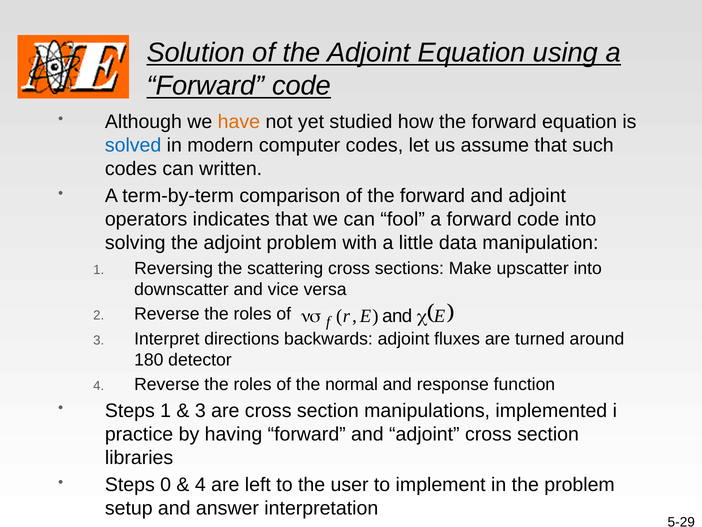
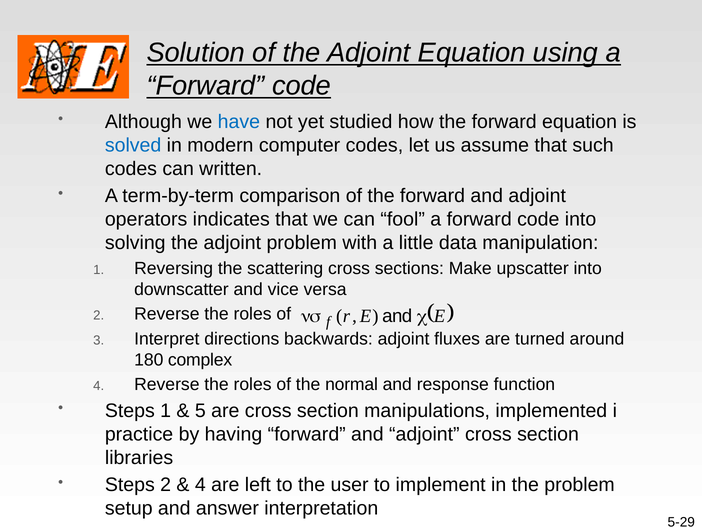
have colour: orange -> blue (239, 122)
detector: detector -> complex (200, 359)
3: 3 -> 5 (200, 410)
Steps 0: 0 -> 2 (166, 484)
